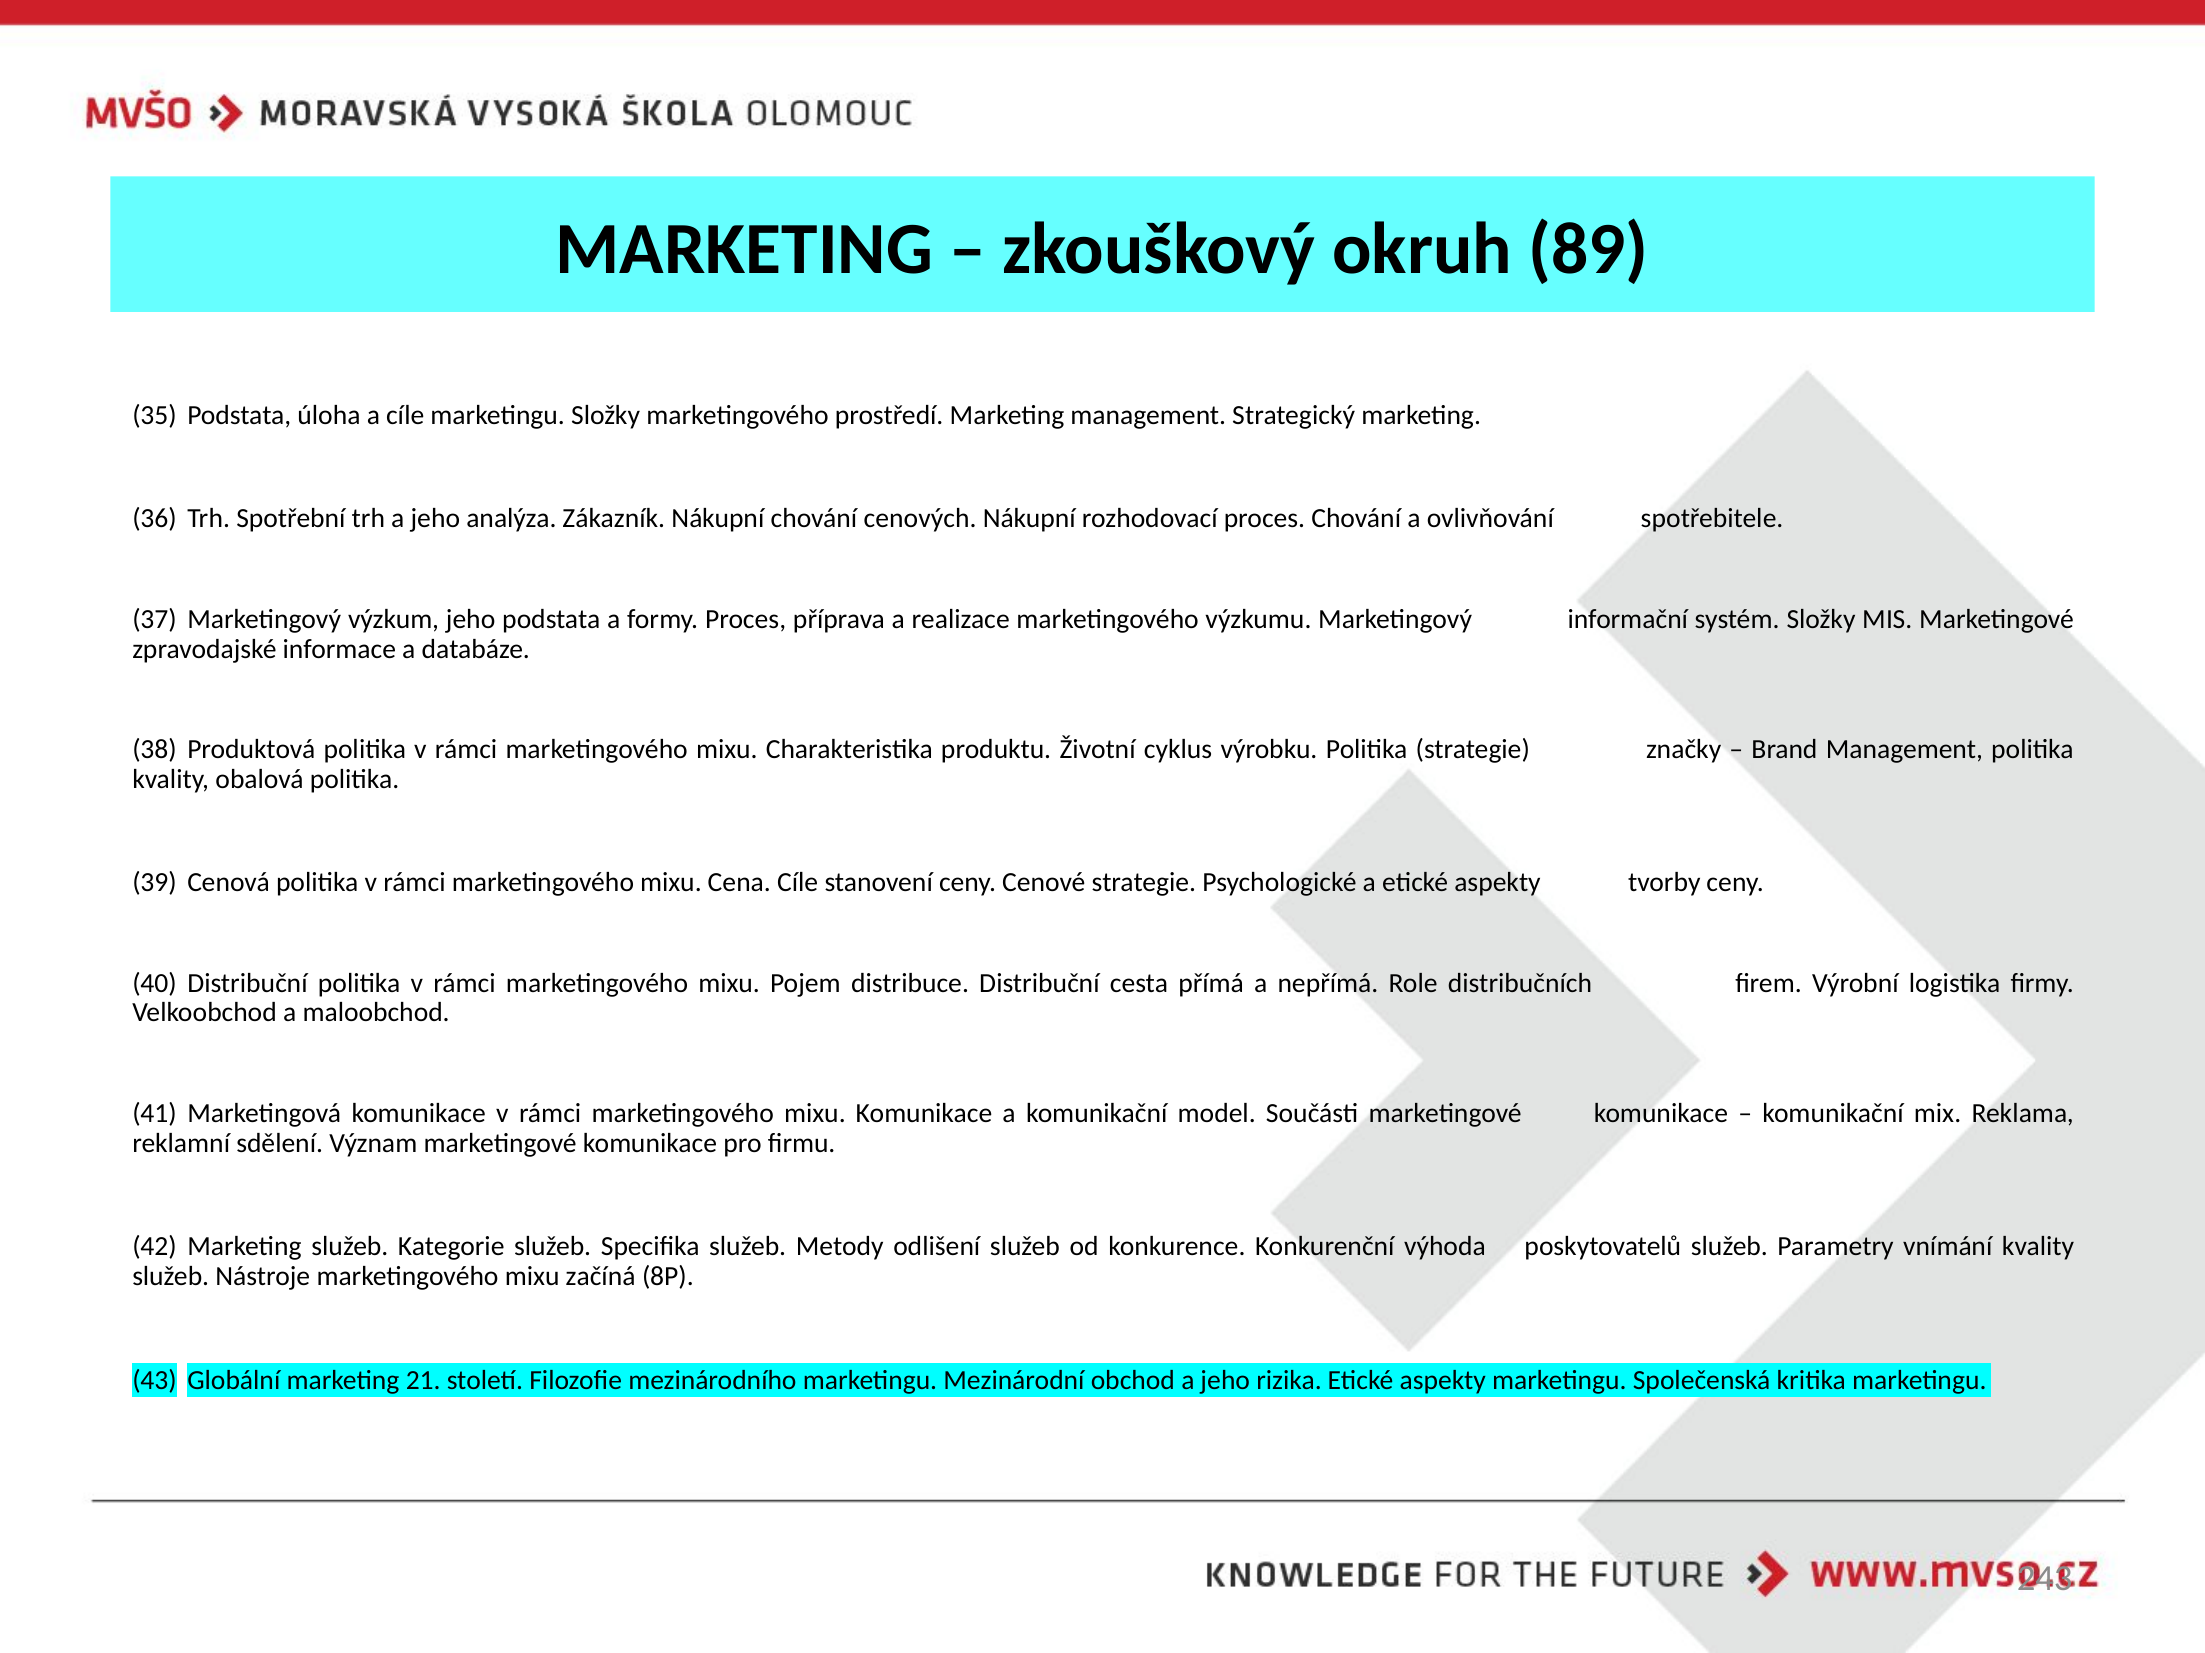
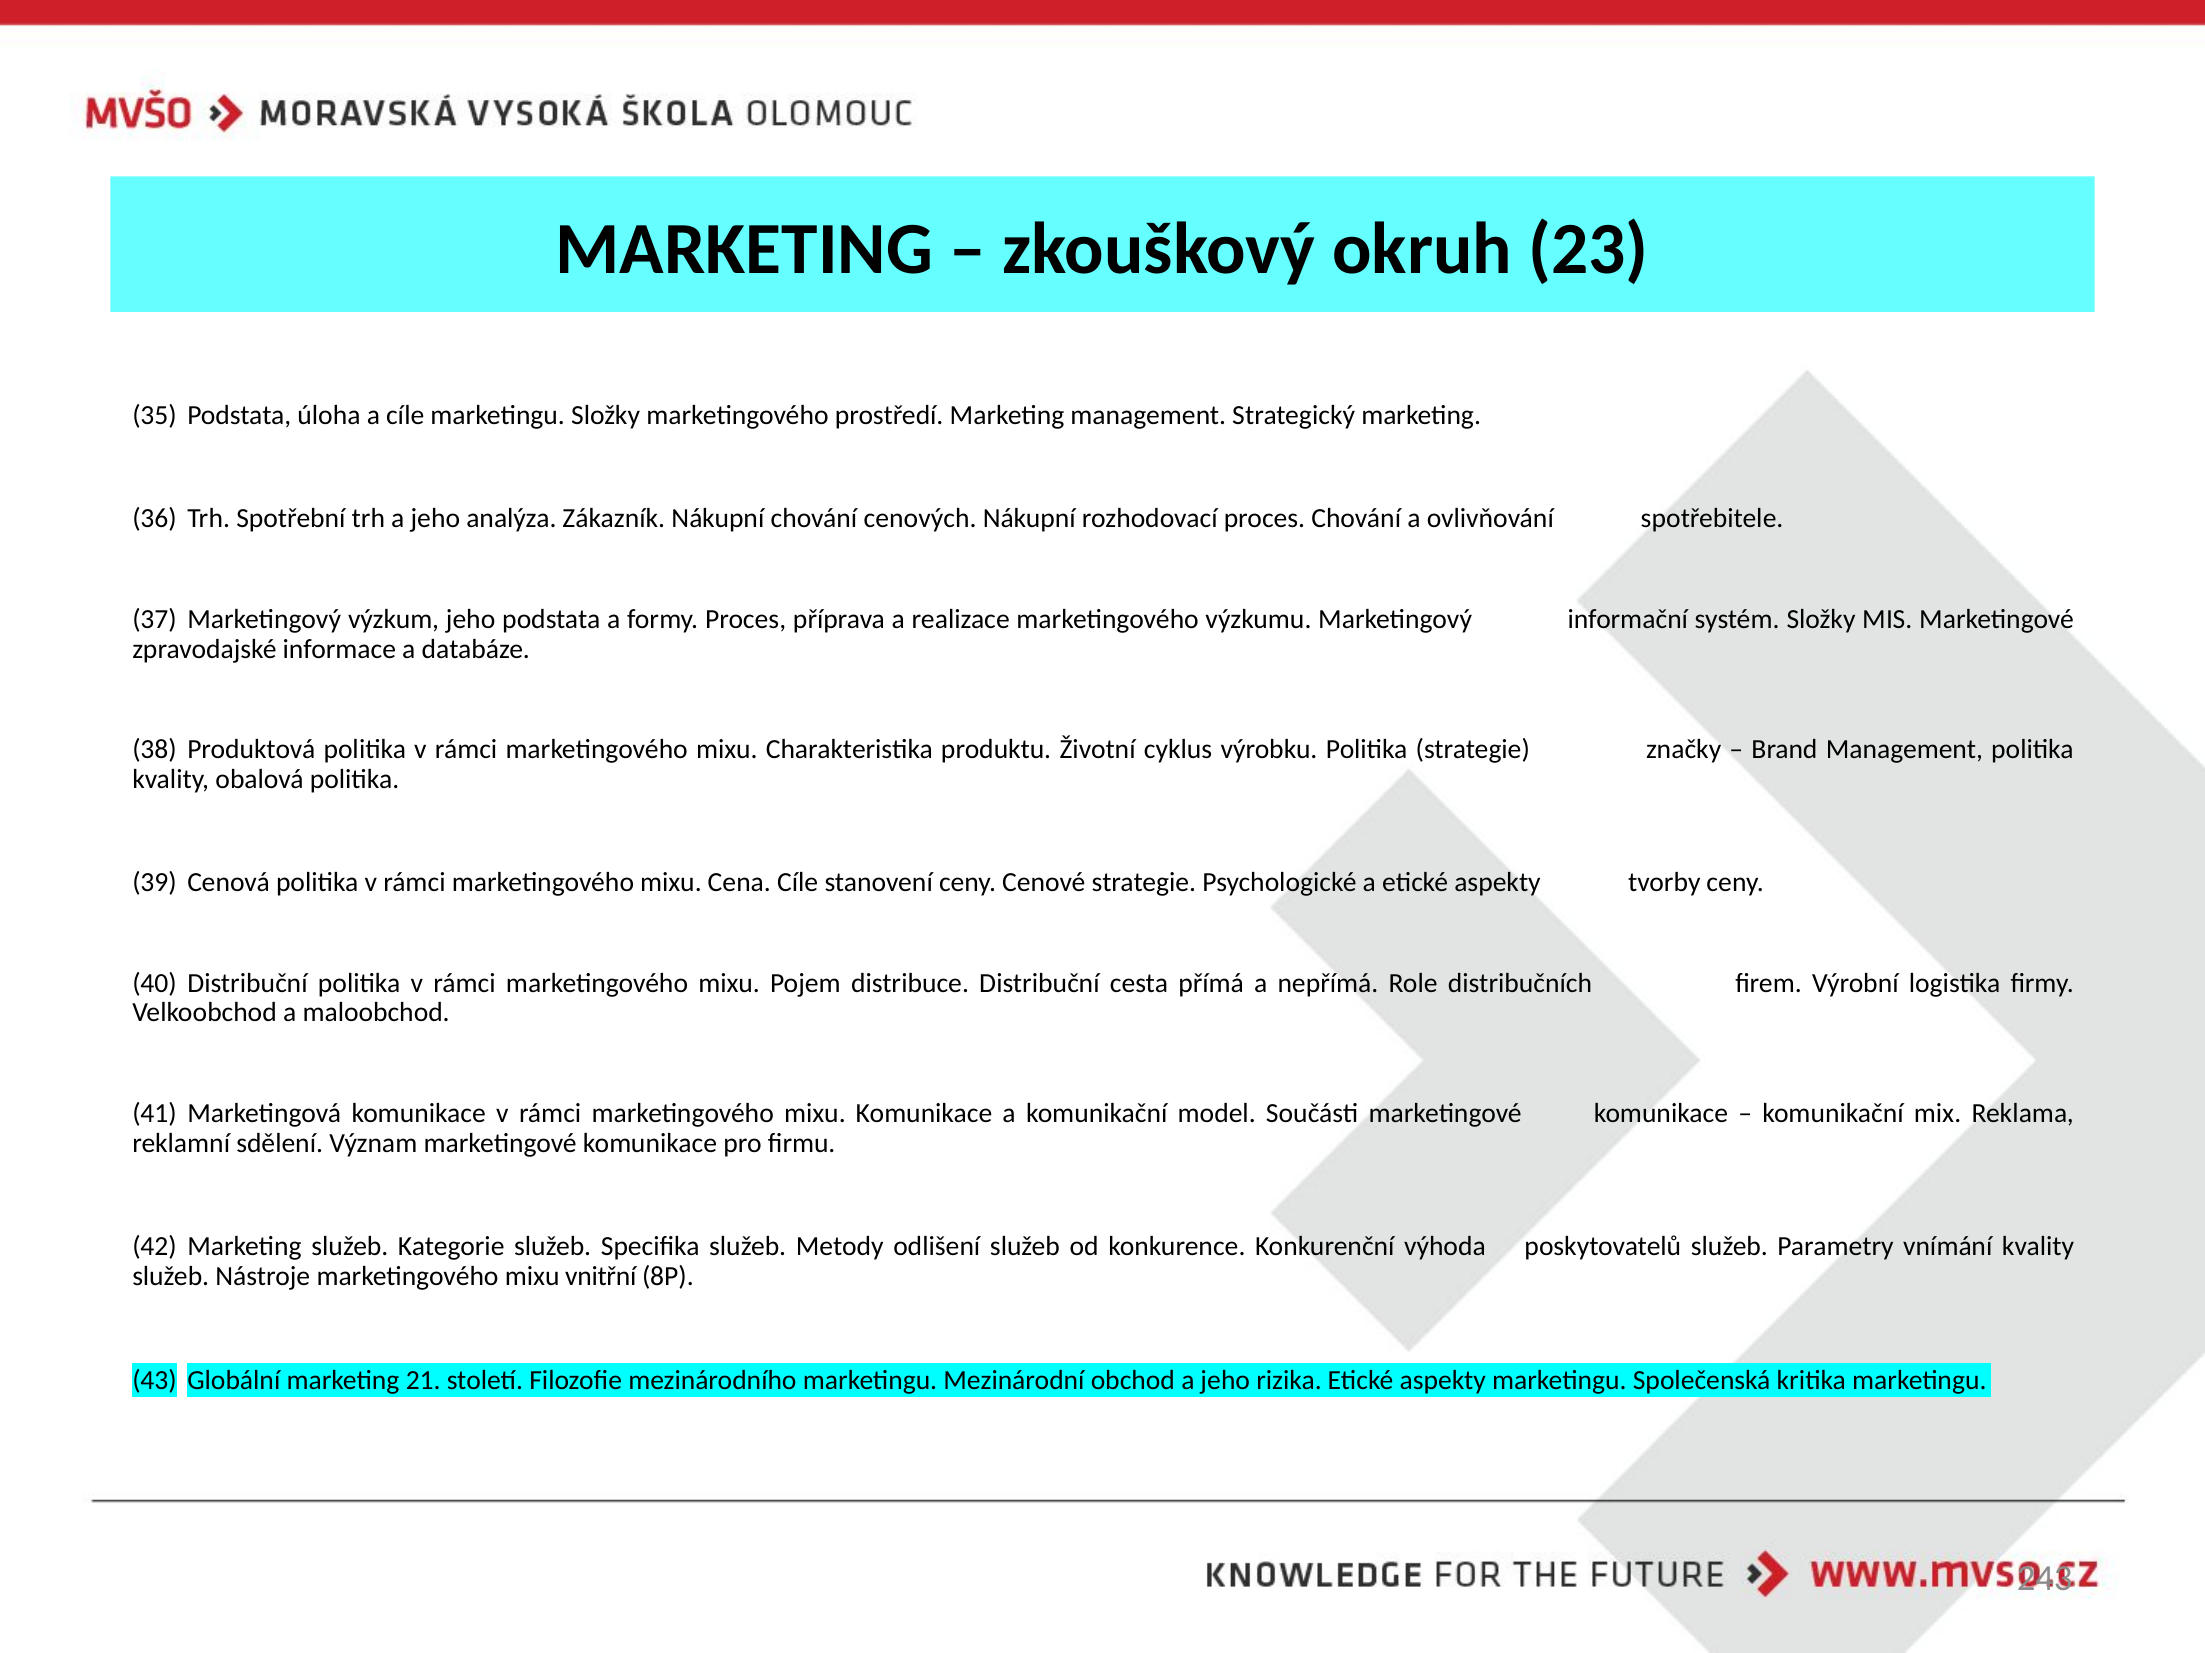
89: 89 -> 23 (1589, 249)
začíná: začíná -> vnitřní (601, 1277)
